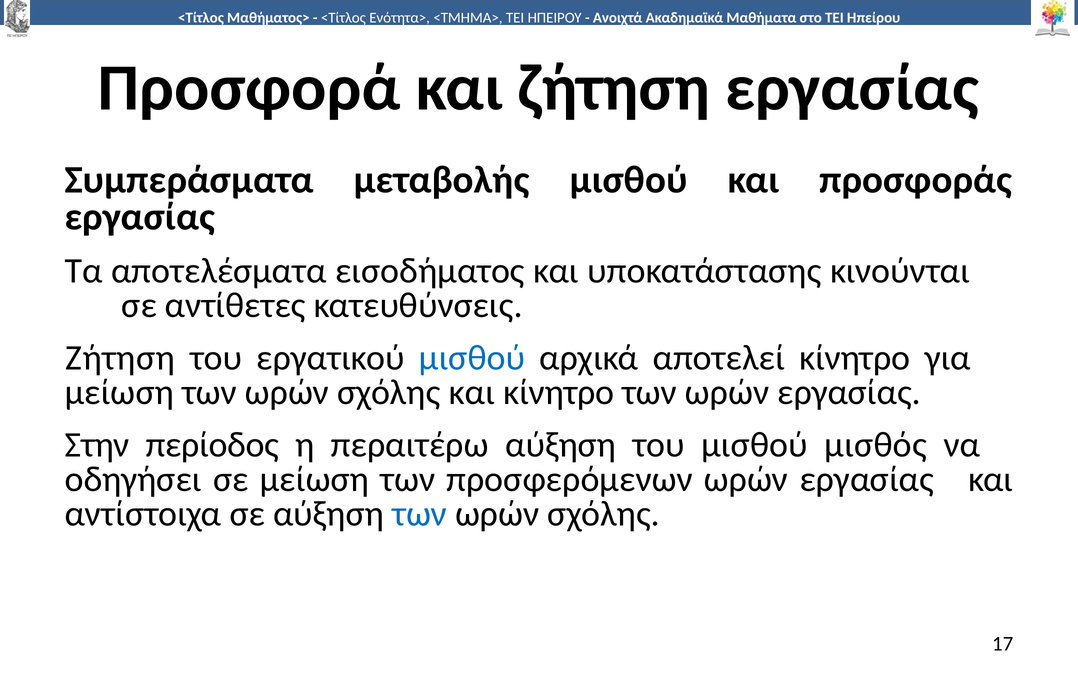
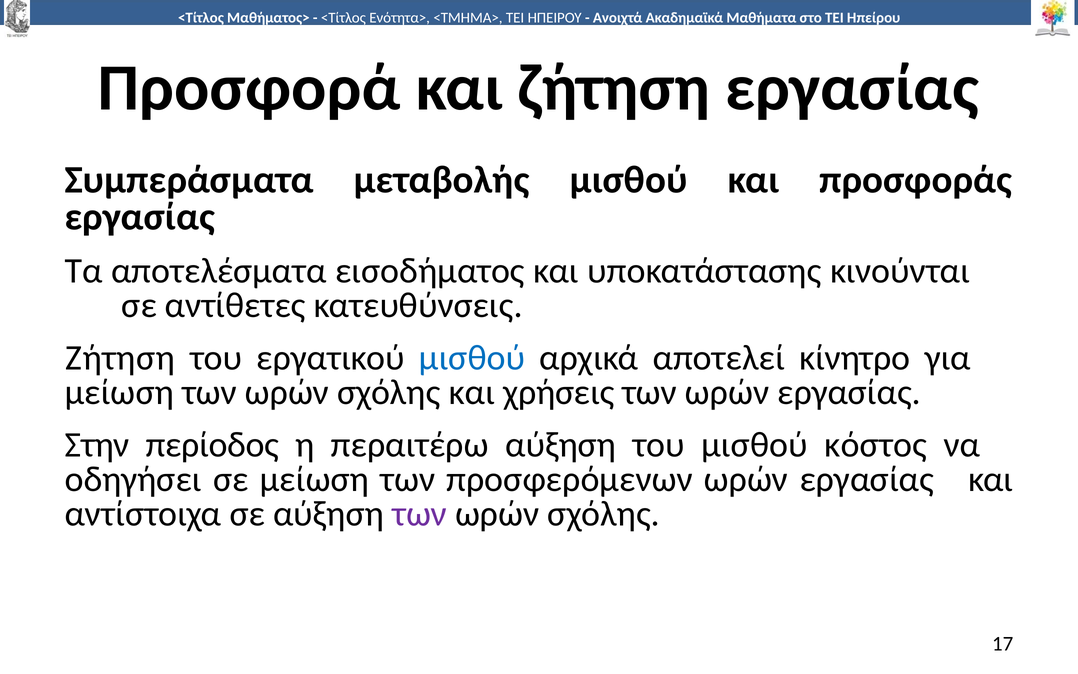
και κίνητρο: κίνητρο -> χρήσεις (559, 392)
µισθός: µισθός -> κόστος (876, 445)
των colour: blue -> purple (420, 514)
